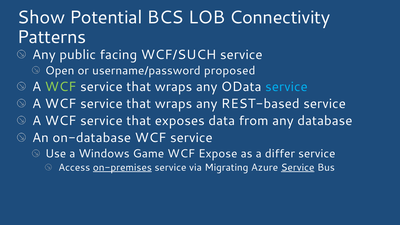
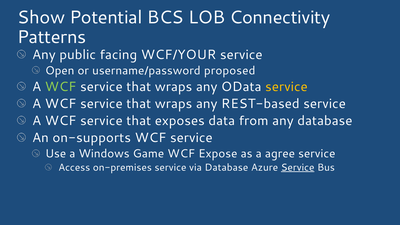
WCF/SUCH: WCF/SUCH -> WCF/YOUR (179, 55)
service colour: light blue -> yellow (286, 87)
on-database: on-database -> on-supports (92, 138)
differ: differ -> agree (280, 154)
on-premises underline: present -> none (122, 167)
via Migrating: Migrating -> Database (226, 167)
